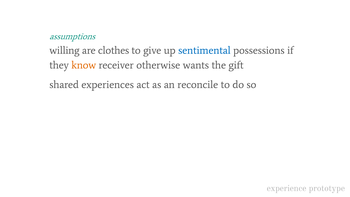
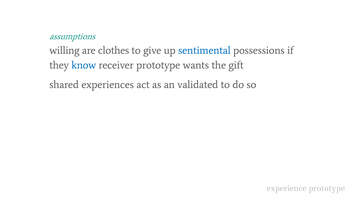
know colour: orange -> blue (84, 65)
receiver otherwise: otherwise -> prototype (158, 65)
reconcile: reconcile -> validated (198, 85)
